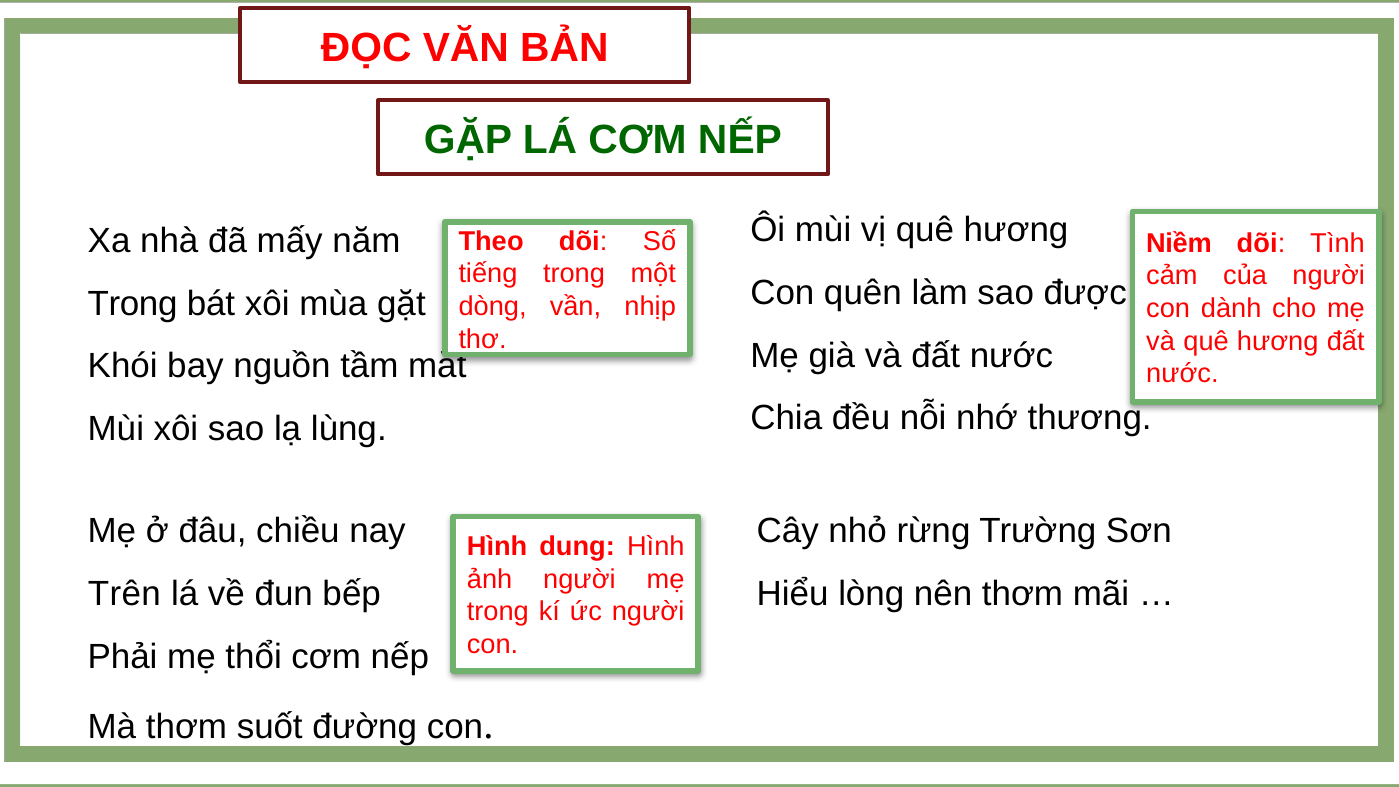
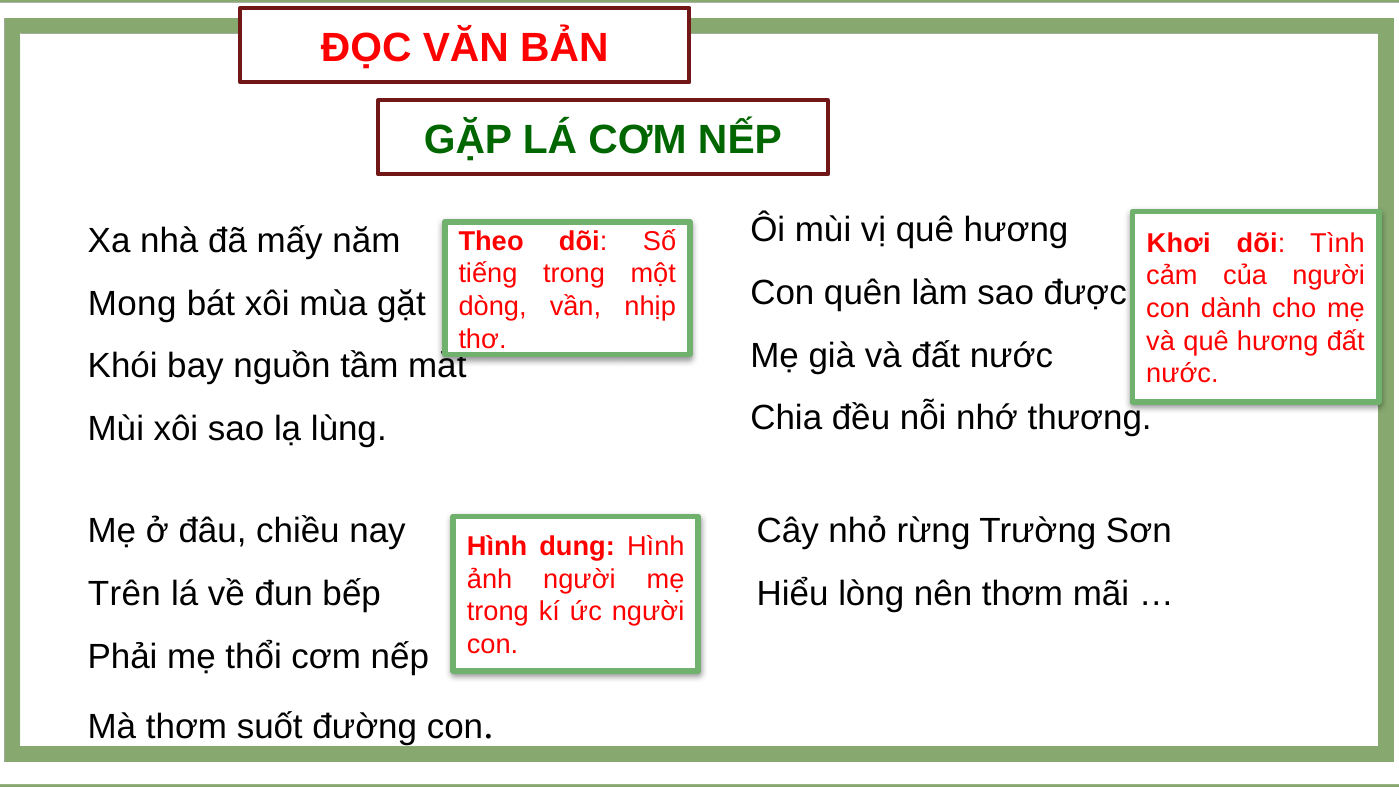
Niềm: Niềm -> Khơi (1179, 243)
Trong: Trong -> Mong (132, 304)
